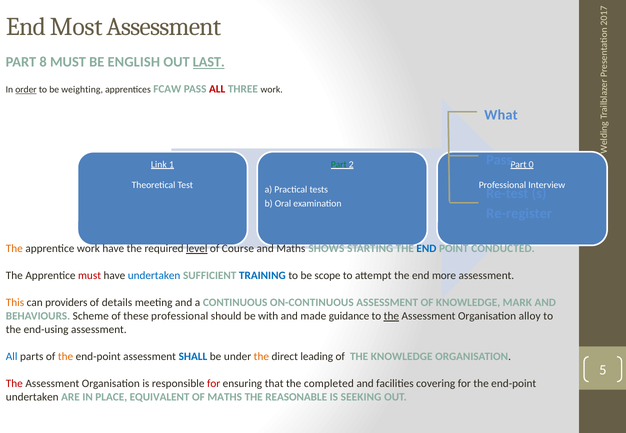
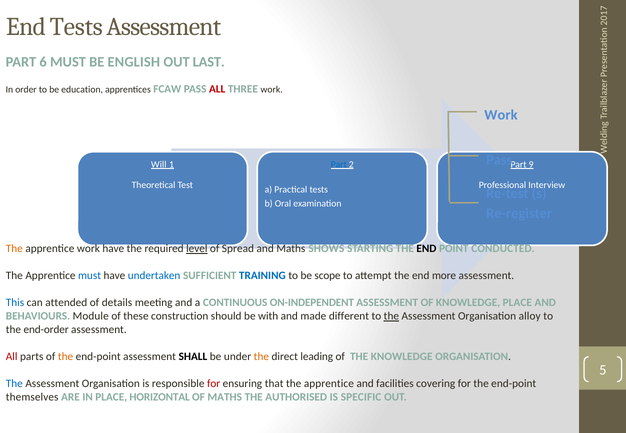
End Most: Most -> Tests (76, 27)
8: 8 -> 6 (43, 62)
LAST underline: present -> none (209, 62)
order underline: present -> none (26, 90)
weighting: weighting -> education (82, 90)
What: What -> Work (501, 115)
Link: Link -> Will (159, 165)
Part colour: green -> blue (339, 165)
Part 0: 0 -> 9 (531, 165)
Course: Course -> Spread (238, 249)
END colour: blue -> black (426, 249)
must colour: red -> blue (90, 276)
This colour: orange -> blue (15, 303)
providers: providers -> attended (66, 303)
ON-CONTINUOUS: ON-CONTINUOUS -> ON-INDEPENDENT (312, 303)
KNOWLEDGE MARK: MARK -> PLACE (517, 303)
Scheme: Scheme -> Module (91, 316)
these professional: professional -> construction (180, 316)
guidance: guidance -> different (349, 316)
end-using: end-using -> end-order (46, 330)
All colour: blue -> red (12, 357)
SHALL colour: blue -> black (193, 357)
The colour: red -> blue (14, 384)
that the completed: completed -> apprentice (329, 384)
undertaken: undertaken -> themselves (32, 397)
EQUIVALENT: EQUIVALENT -> HORIZONTAL (160, 397)
REASONABLE: REASONABLE -> AUTHORISED (296, 397)
SEEKING: SEEKING -> SPECIFIC (361, 397)
